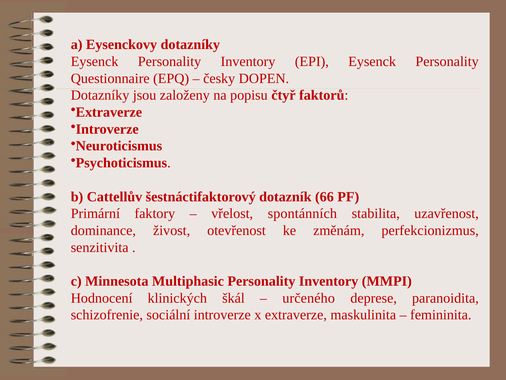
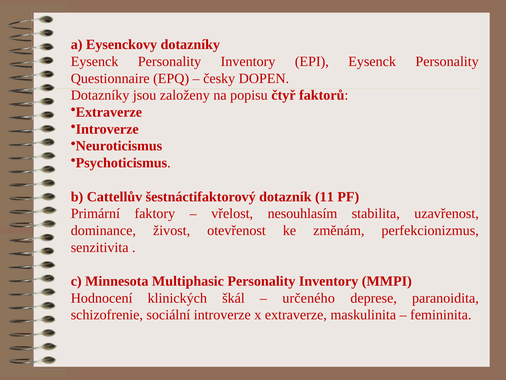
66: 66 -> 11 (324, 196)
spontánních: spontánních -> nesouhlasím (302, 213)
